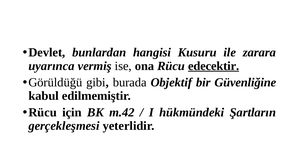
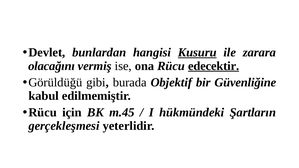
Kusuru underline: none -> present (197, 53)
uyarınca: uyarınca -> olacağını (52, 66)
m.42: m.42 -> m.45 (122, 113)
